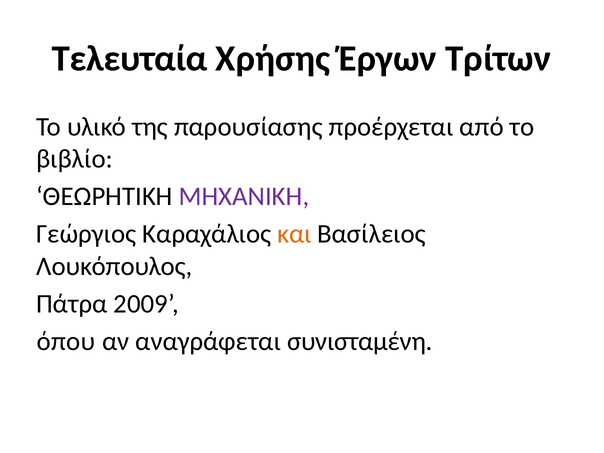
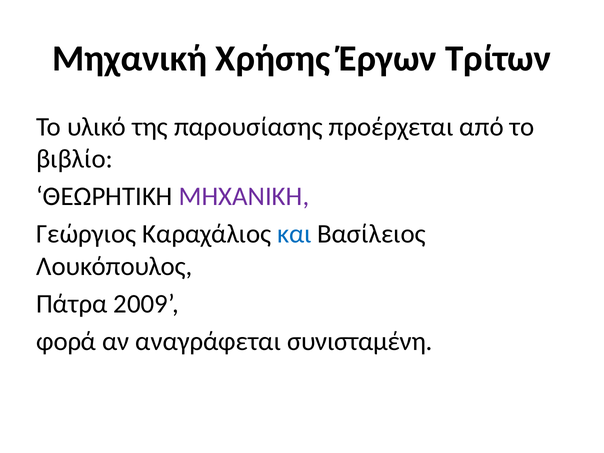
Τελευταία: Τελευταία -> Μηχανική (130, 58)
και colour: orange -> blue (294, 234)
όπου: όπου -> φορά (66, 342)
